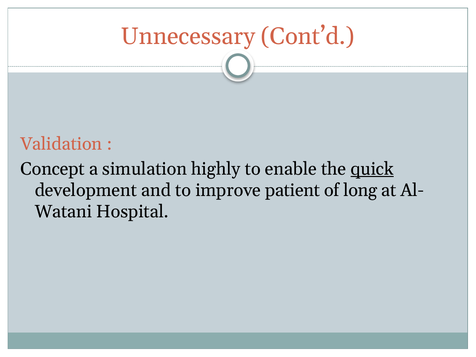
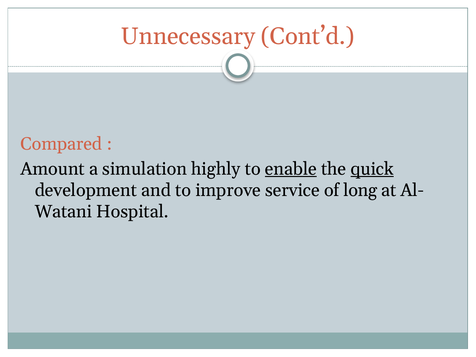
Validation: Validation -> Compared (61, 144)
Concept: Concept -> Amount (53, 169)
enable underline: none -> present (291, 169)
patient: patient -> service (292, 190)
